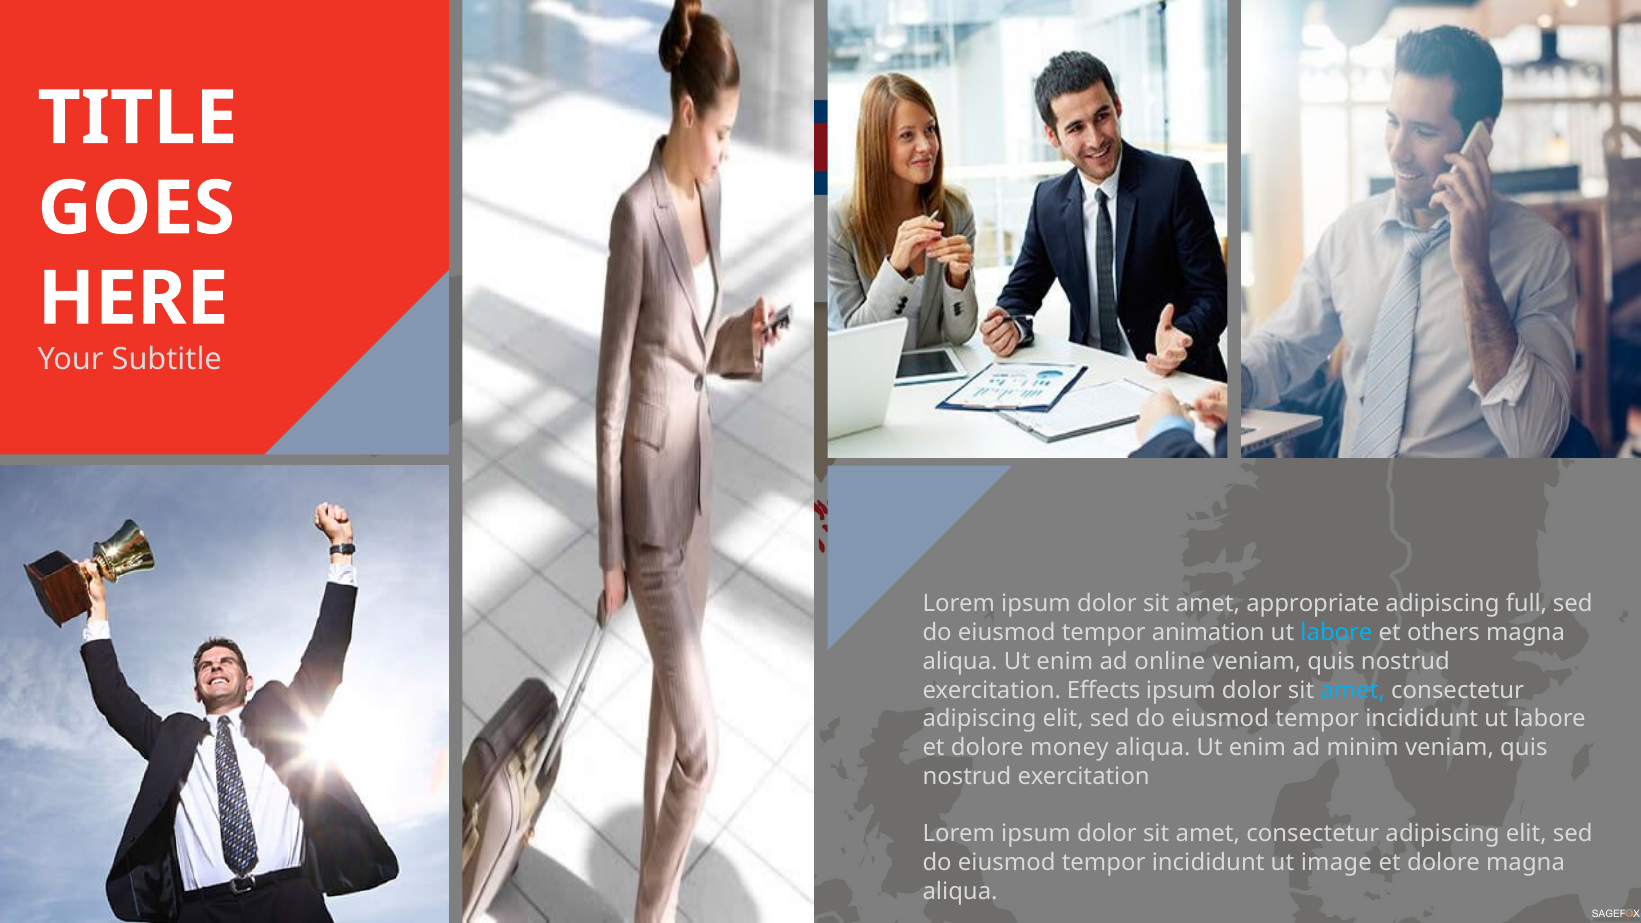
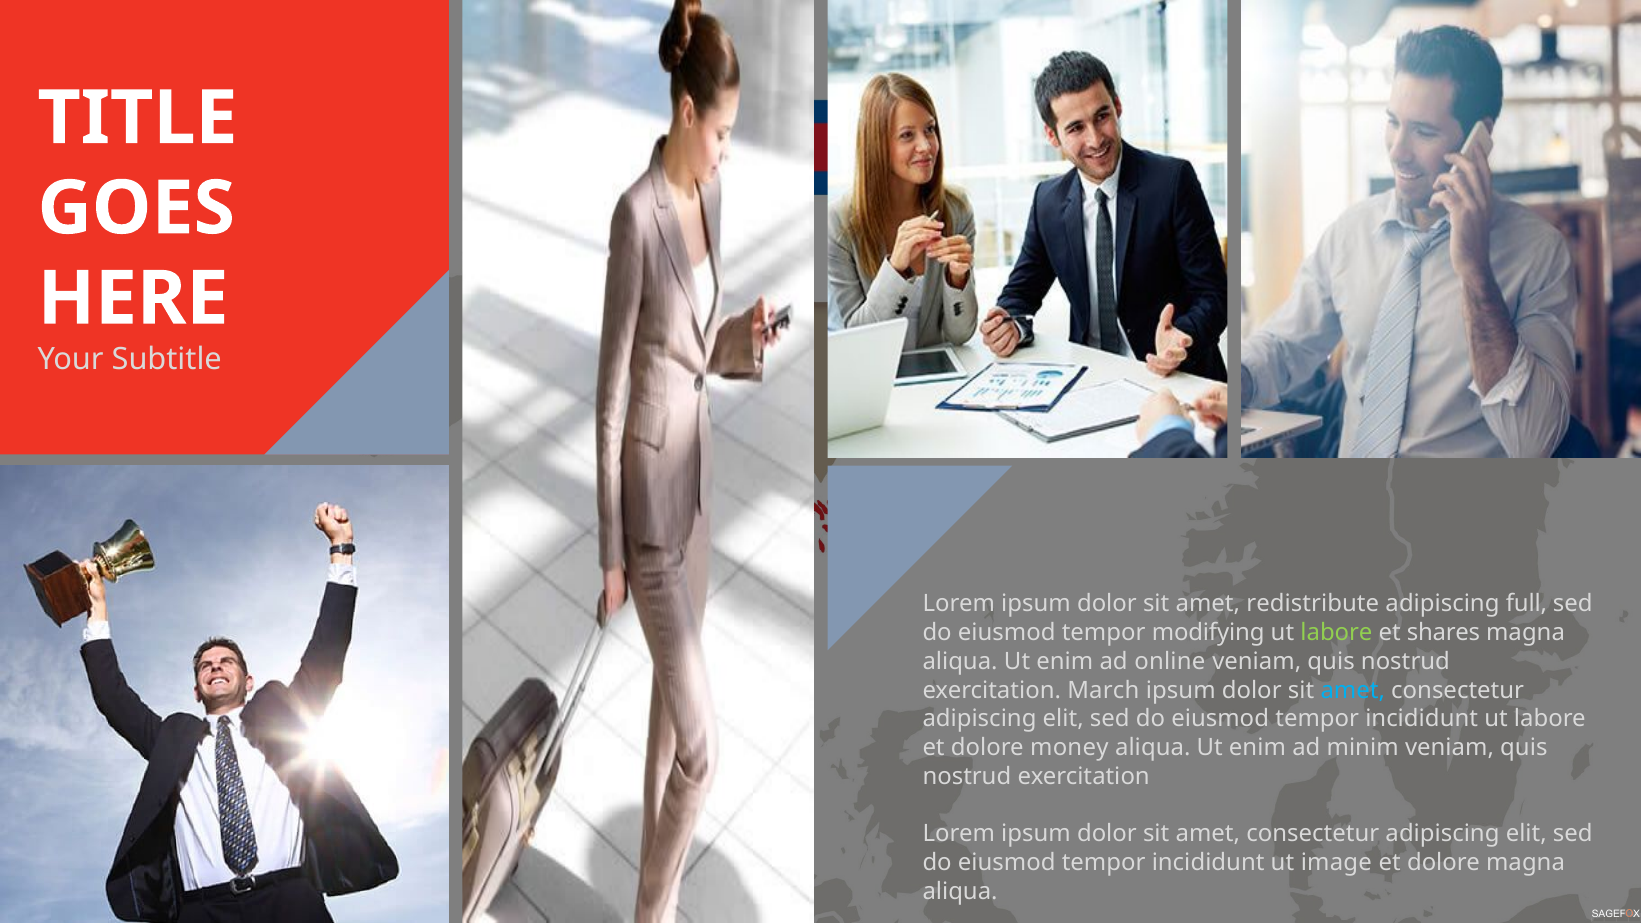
appropriate: appropriate -> redistribute (1313, 604)
animation: animation -> modifying (1208, 633)
labore colour: light blue -> light green (1336, 633)
others: others -> shares (1444, 633)
Effects: Effects -> March (1103, 690)
